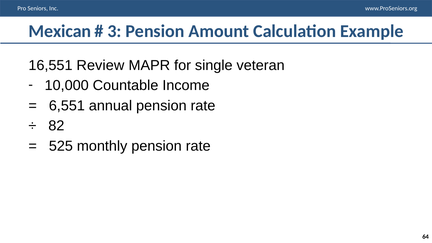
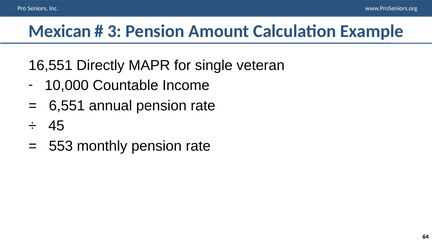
Review: Review -> Directly (100, 65)
82: 82 -> 45 (56, 126)
525: 525 -> 553 (61, 146)
